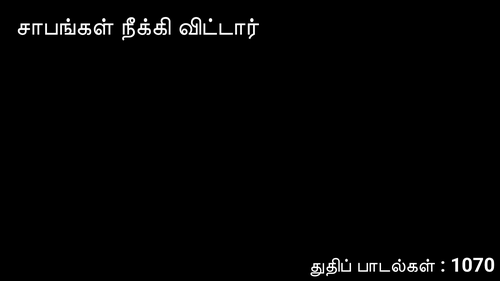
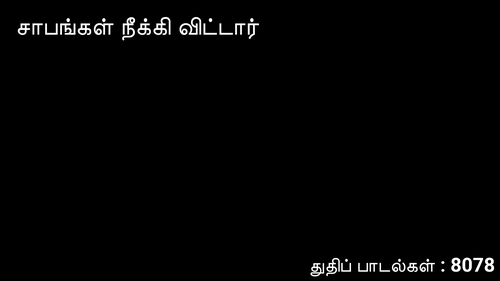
1070: 1070 -> 8078 (473, 266)
